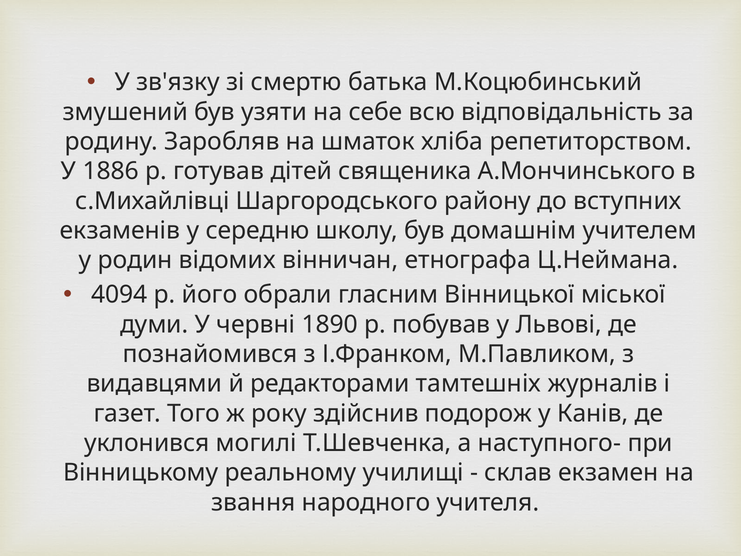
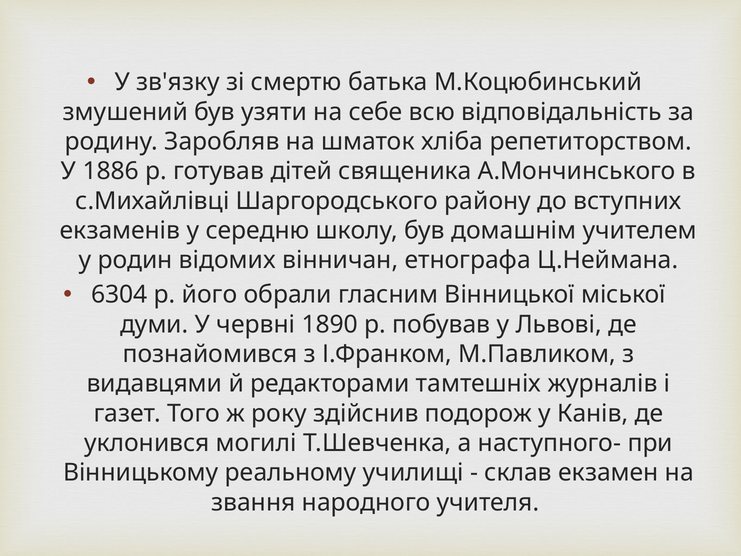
4094: 4094 -> 6304 (119, 295)
